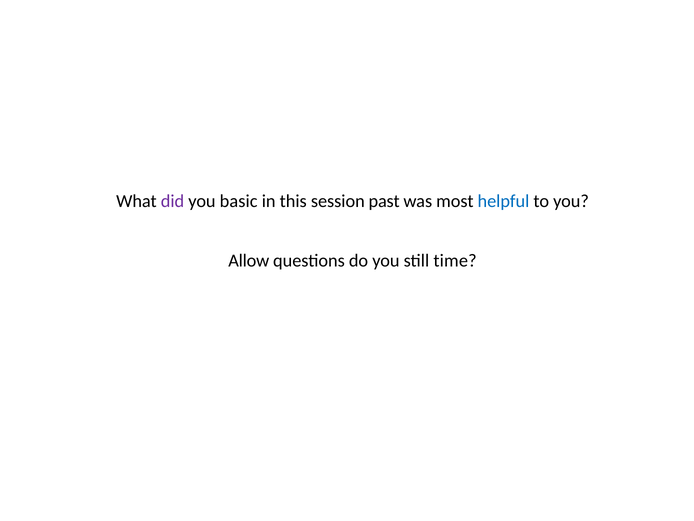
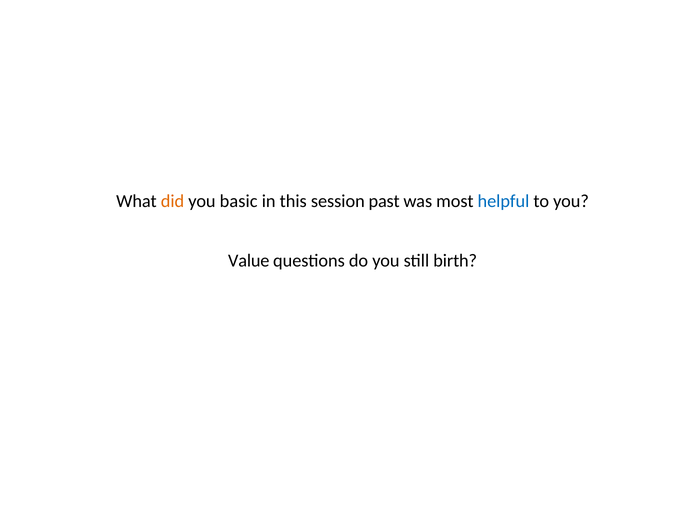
did colour: purple -> orange (172, 201)
Allow: Allow -> Value (249, 260)
time: time -> birth (455, 260)
